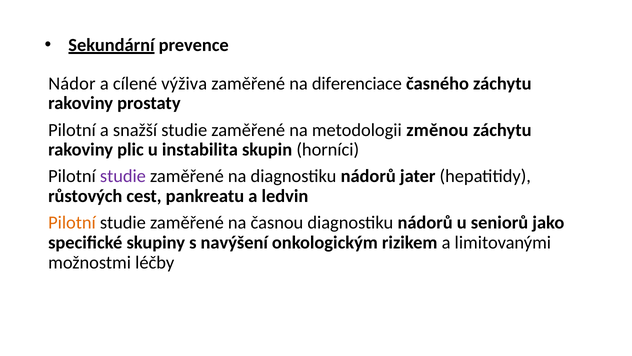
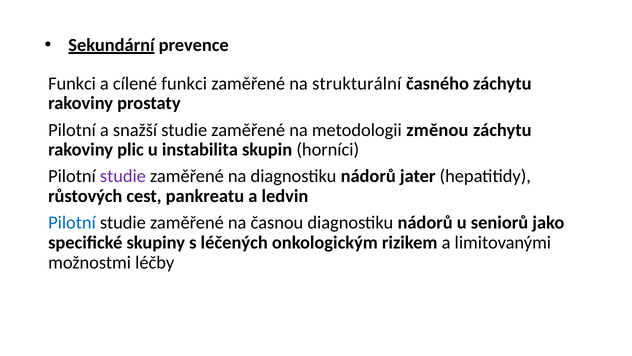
Nádor: Nádor -> Funkci (72, 83)
cílené výživa: výživa -> funkci (184, 83)
diferenciace: diferenciace -> strukturální (357, 83)
Pilotní colour: orange -> blue (72, 223)
navýšení: navýšení -> léčených (234, 242)
